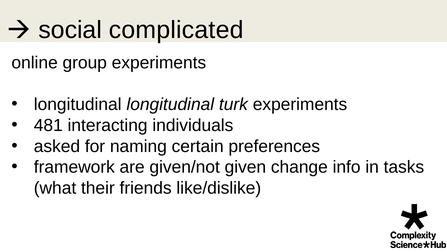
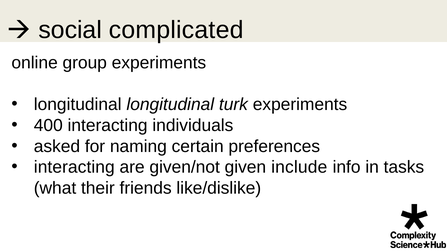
481: 481 -> 400 (48, 125)
framework: framework -> interacting (74, 167)
change: change -> include (299, 167)
